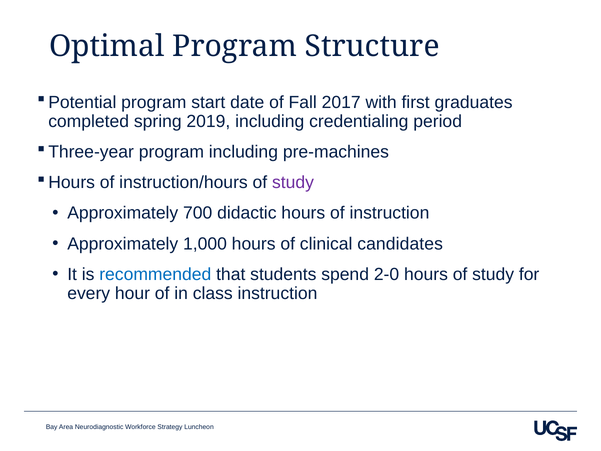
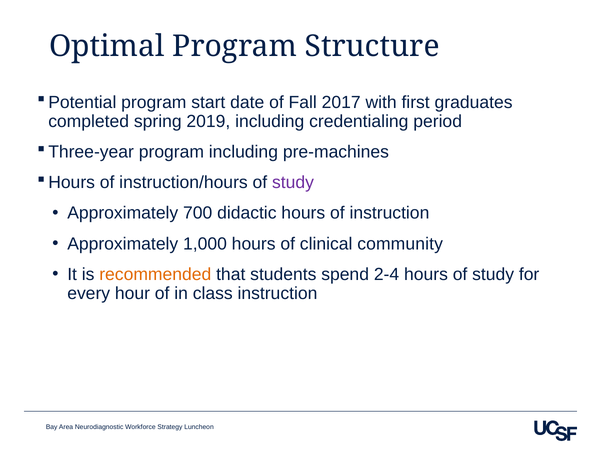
candidates: candidates -> community (400, 244)
recommended colour: blue -> orange (155, 274)
2-0: 2-0 -> 2-4 (387, 274)
